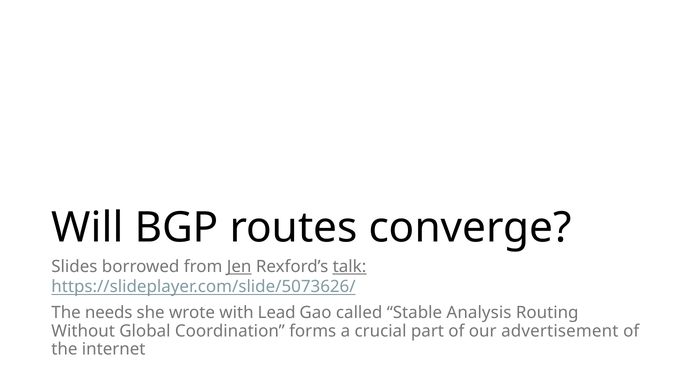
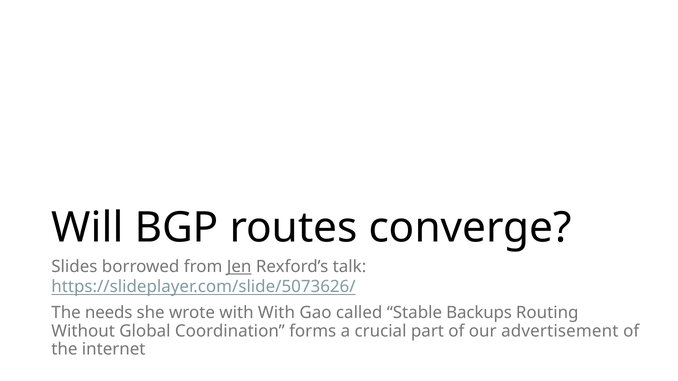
talk underline: present -> none (350, 267)
with Lead: Lead -> With (276, 313)
Analysis: Analysis -> Backups (479, 313)
